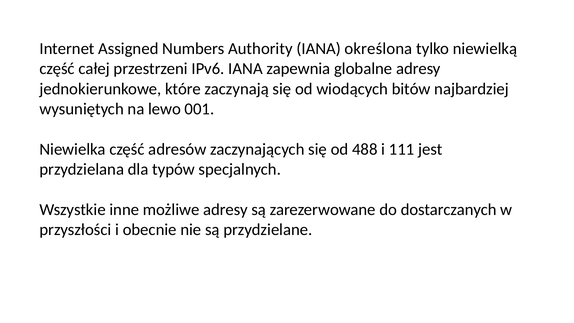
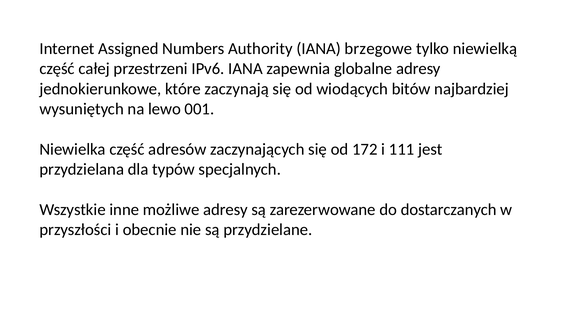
określona: określona -> brzegowe (378, 49)
488: 488 -> 172 (365, 149)
